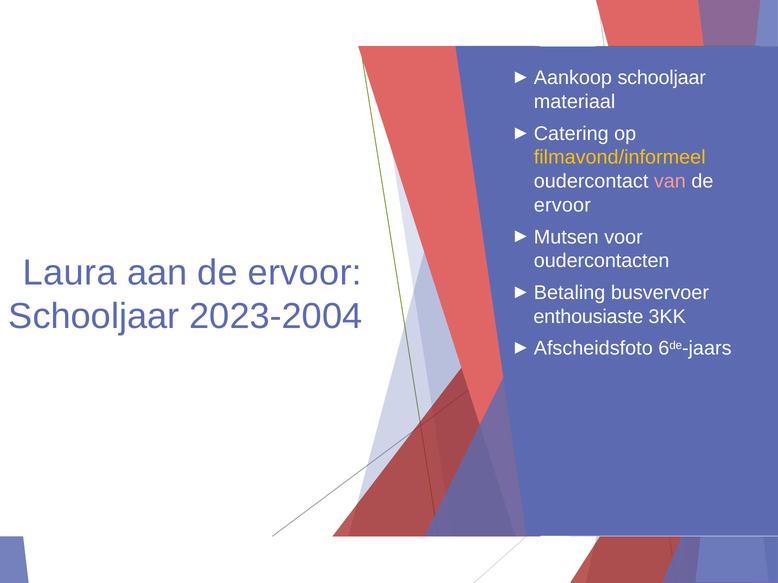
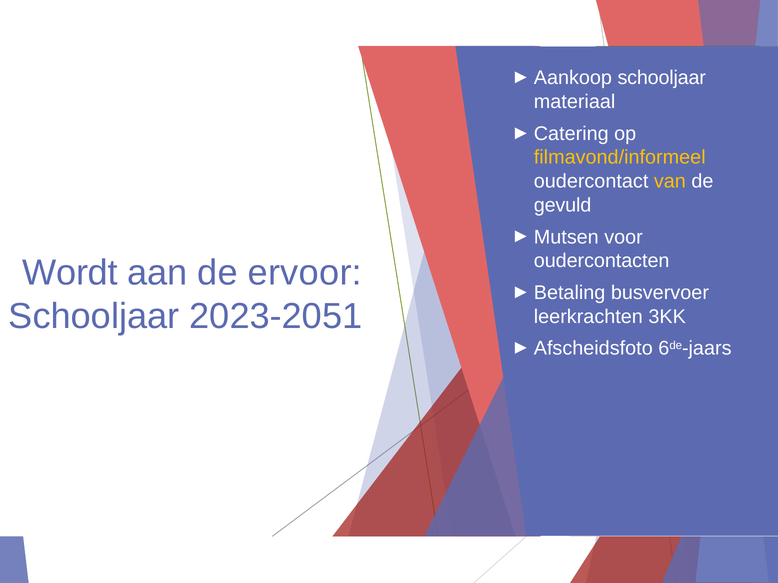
van colour: pink -> yellow (670, 181)
ervoor: ervoor -> gevuld (563, 205)
Laura: Laura -> Wordt (70, 273)
2023-2004: 2023-2004 -> 2023-2051 (276, 316)
enthousiaste: enthousiaste -> leerkrachten (588, 317)
